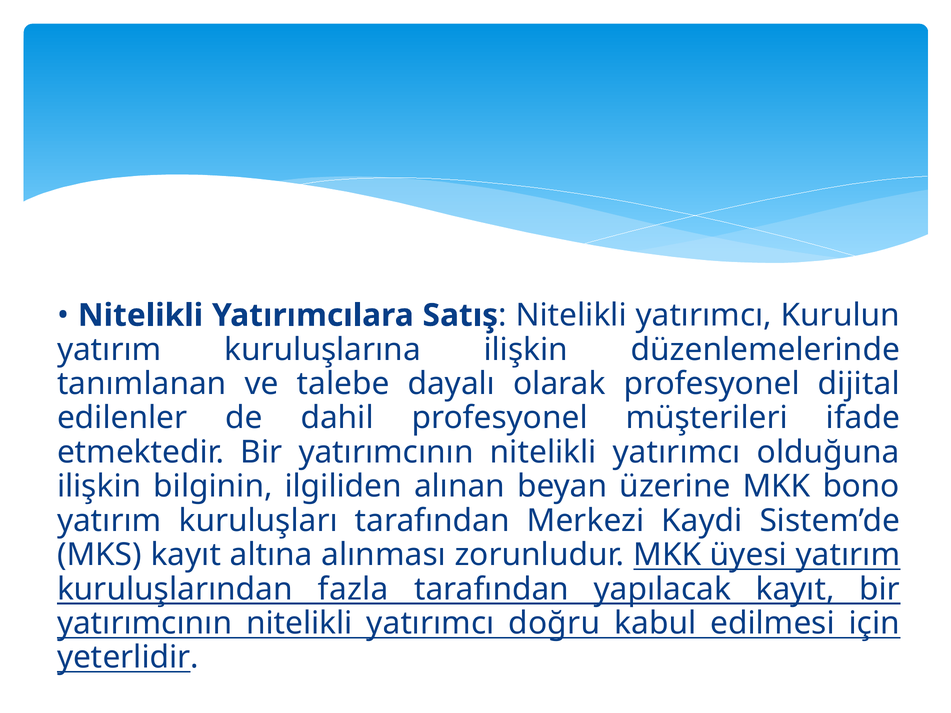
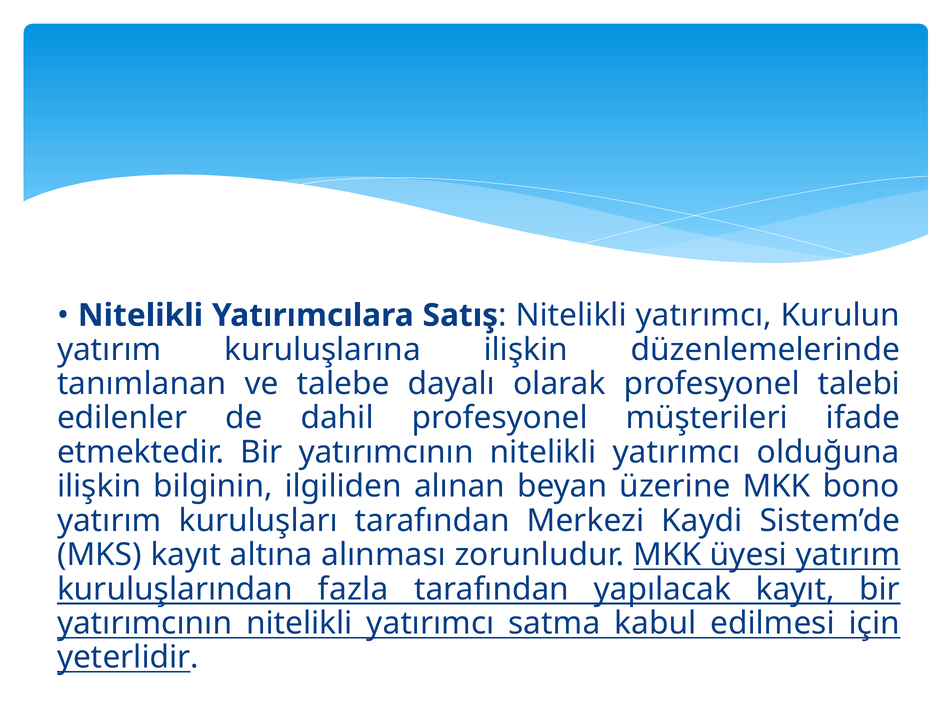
dijital: dijital -> talebi (859, 384)
doğru: doğru -> satma (554, 623)
